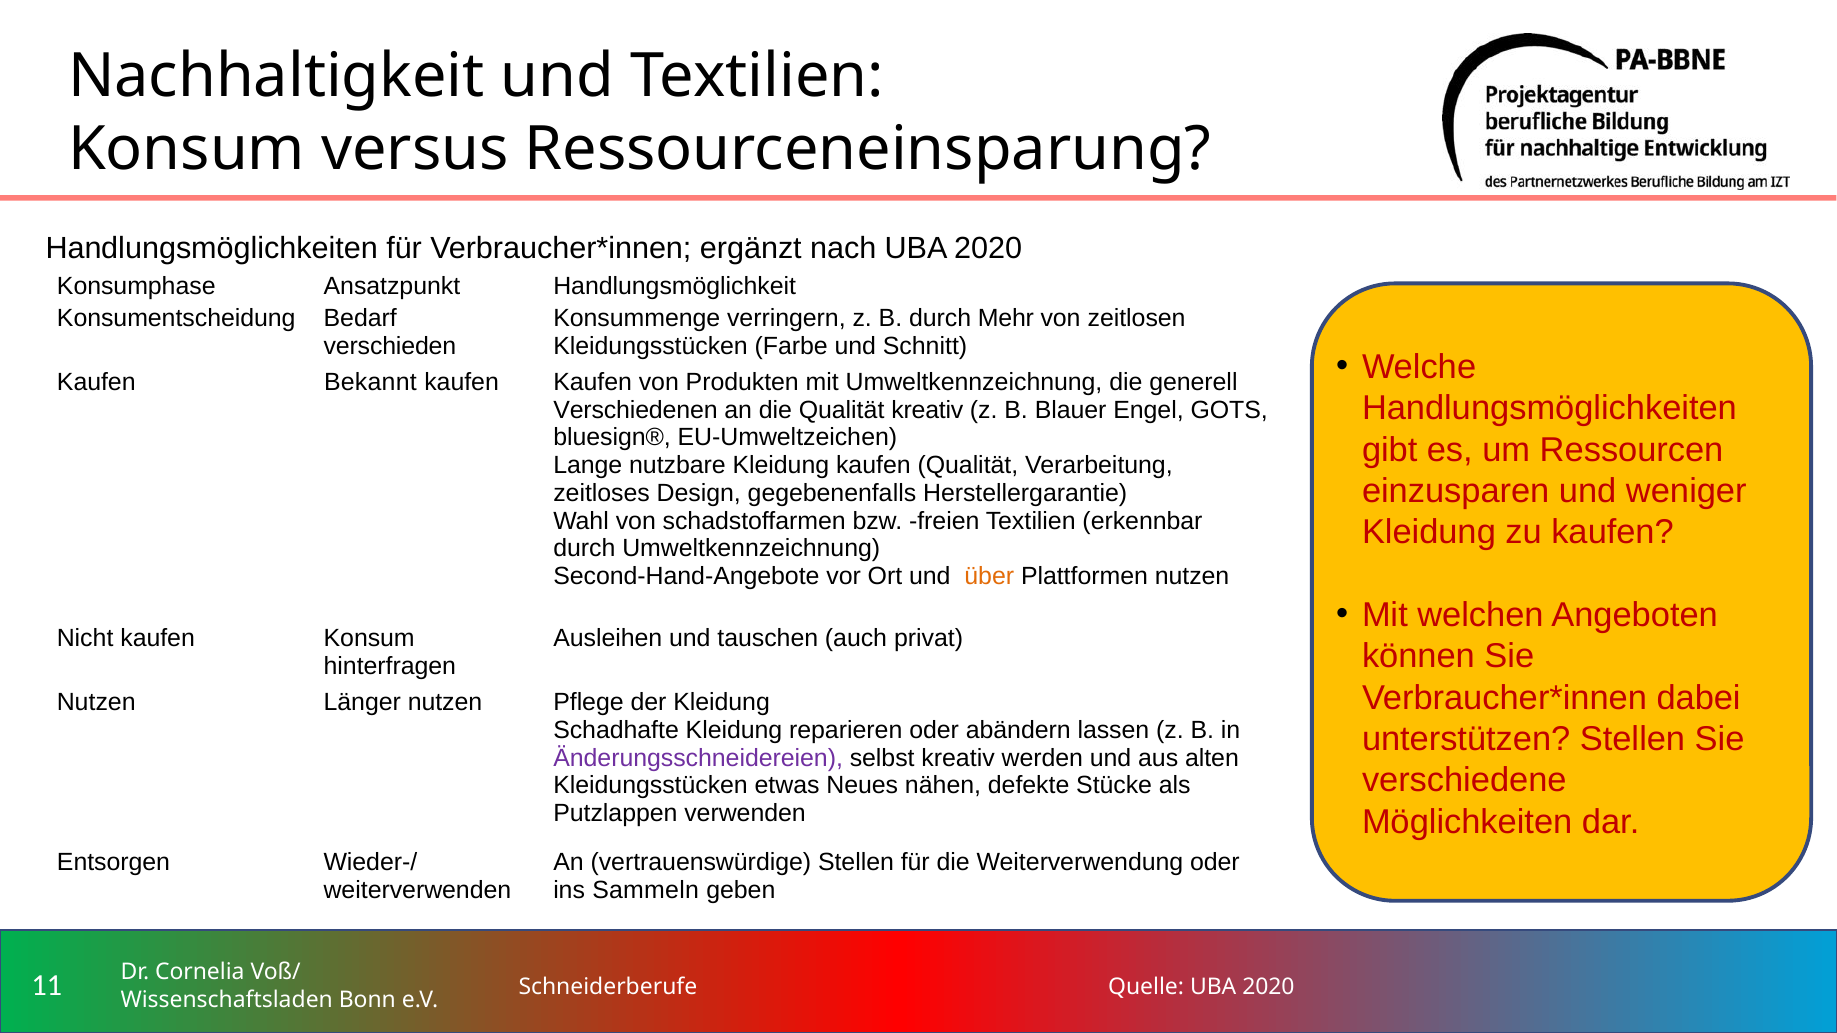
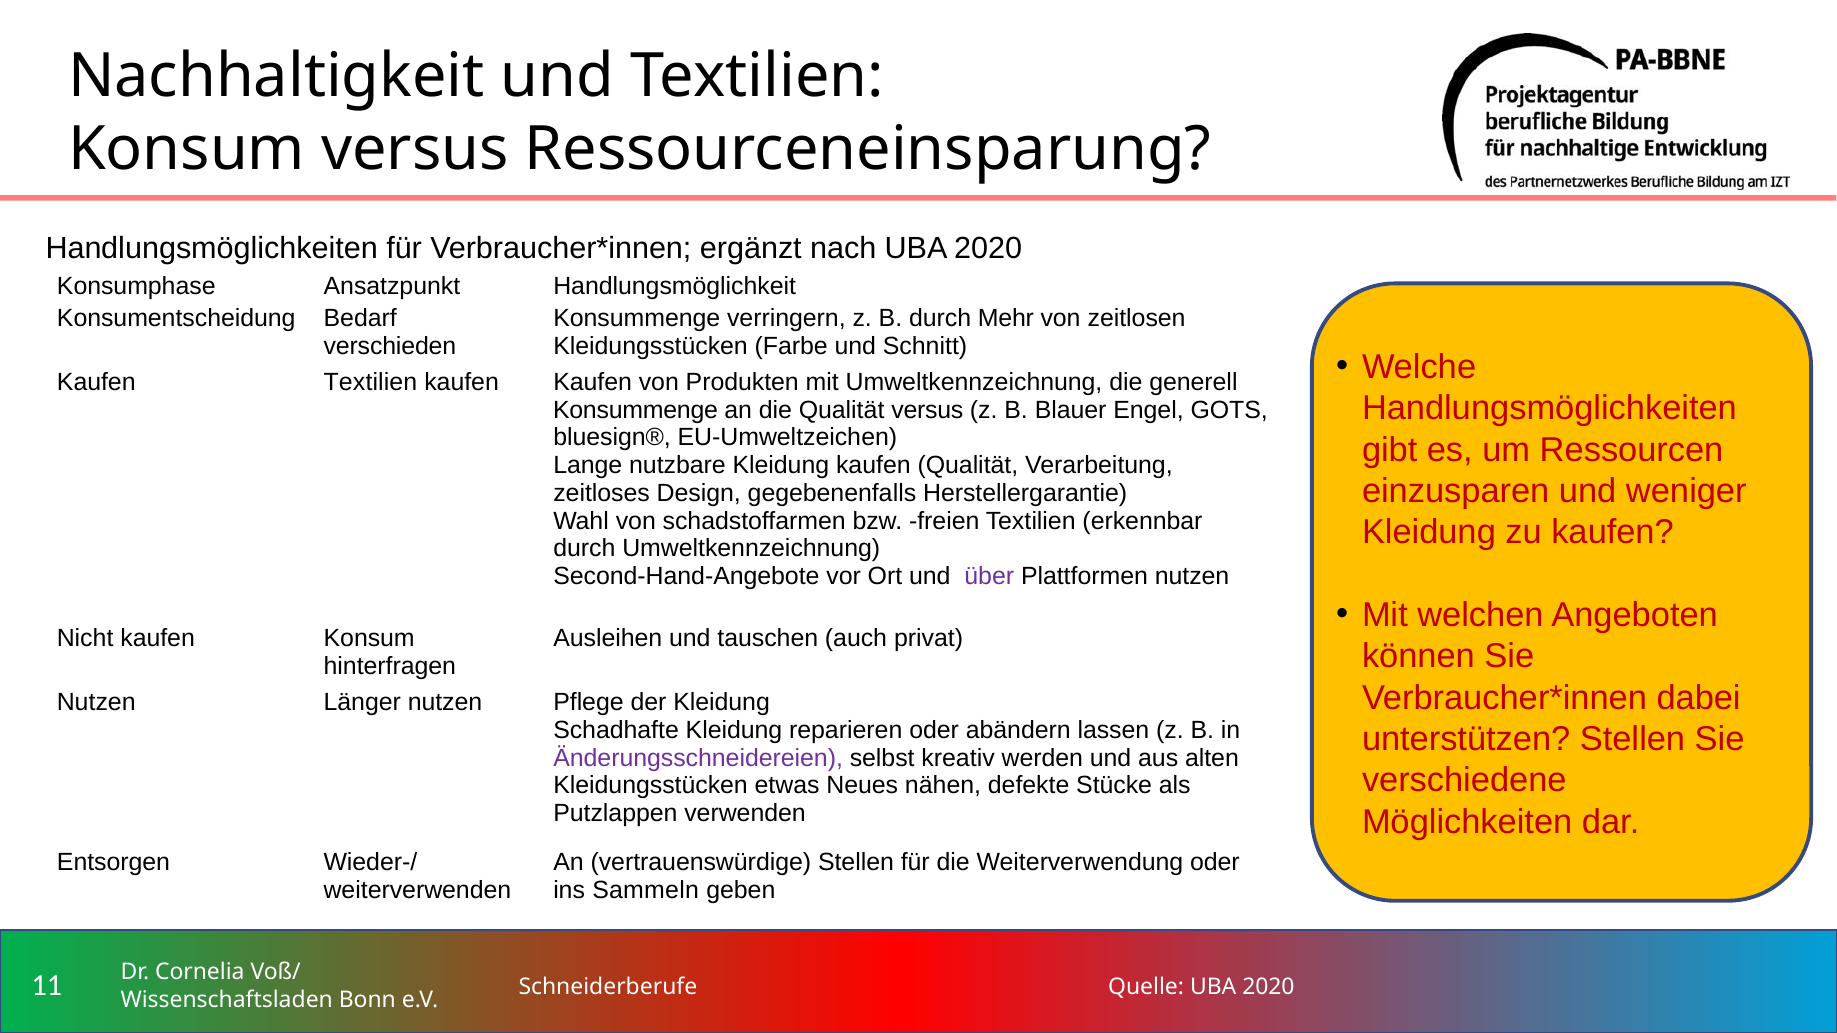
Kaufen Bekannt: Bekannt -> Textilien (370, 382)
Verschiedenen: Verschiedenen -> Konsummenge (636, 410)
Qualität kreativ: kreativ -> versus (927, 410)
über colour: orange -> purple (989, 577)
